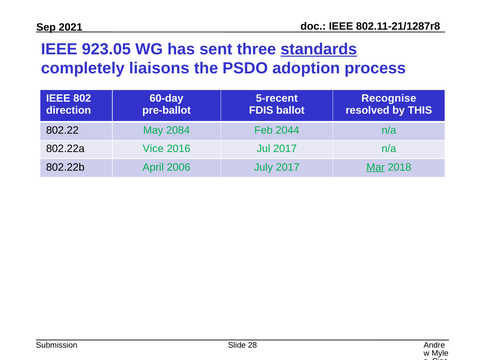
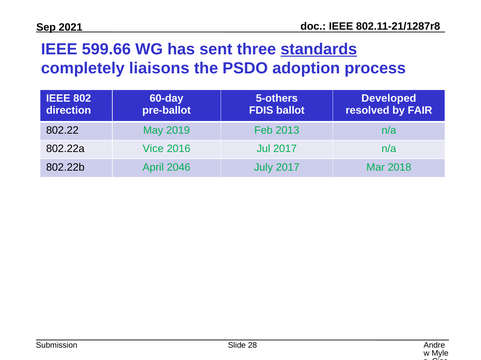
923.05: 923.05 -> 599.66 (106, 49)
5-recent: 5-recent -> 5-others (277, 99)
Recognise: Recognise -> Developed (389, 99)
THIS: THIS -> FAIR (420, 110)
2084: 2084 -> 2019 (178, 131)
2044: 2044 -> 2013 (287, 131)
2006: 2006 -> 2046 (179, 168)
Mar underline: present -> none (376, 168)
